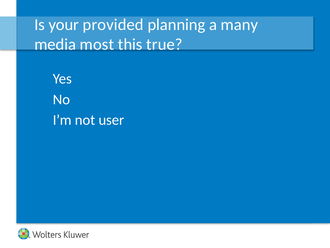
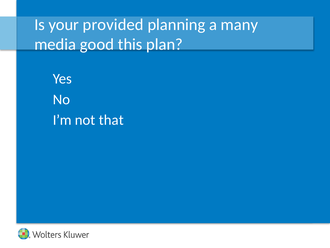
most: most -> good (97, 44)
true: true -> plan (164, 44)
user: user -> that (111, 120)
